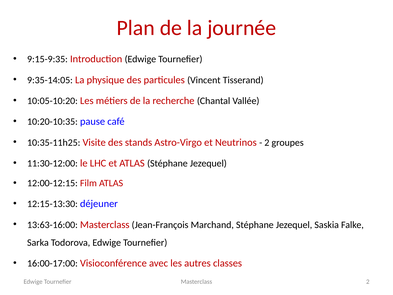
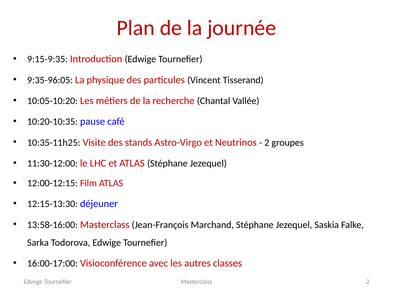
9:35-14:05: 9:35-14:05 -> 9:35-96:05 (50, 80)
13:63-16:00: 13:63-16:00 -> 13:58-16:00 (52, 225)
